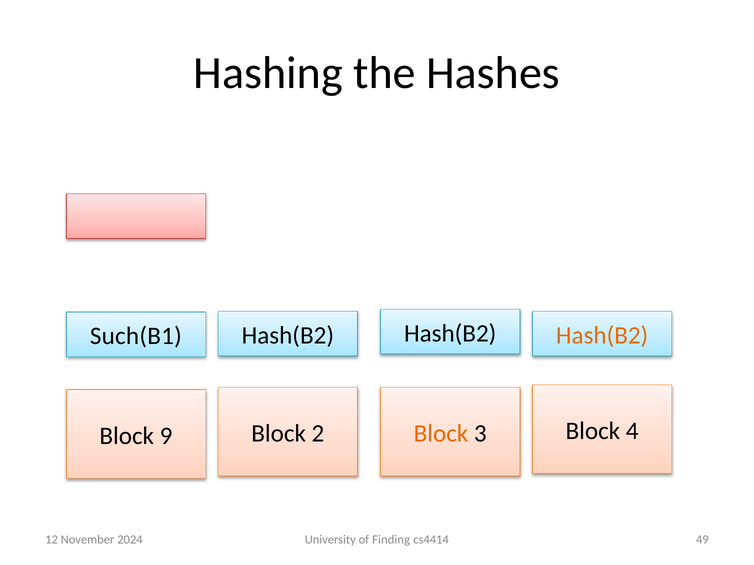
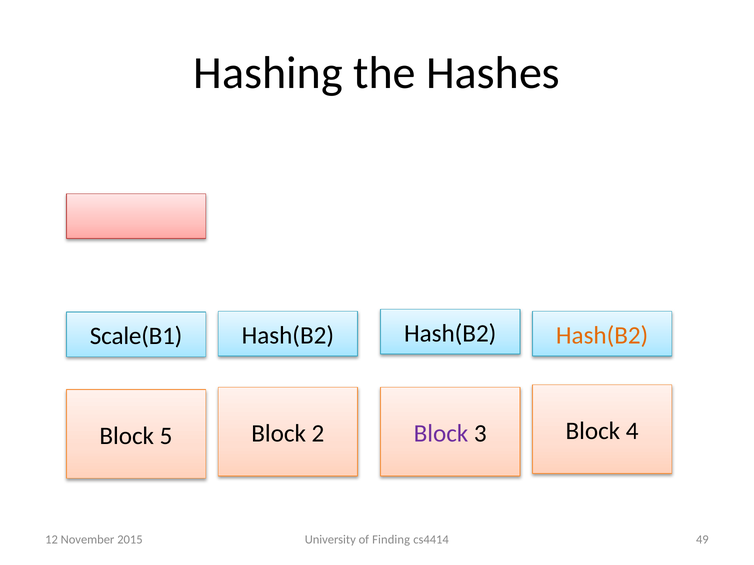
Such(B1: Such(B1 -> Scale(B1 (136, 336)
9: 9 -> 5 (166, 436)
Block colour: orange -> purple (441, 434)
2024: 2024 -> 2015 (130, 540)
